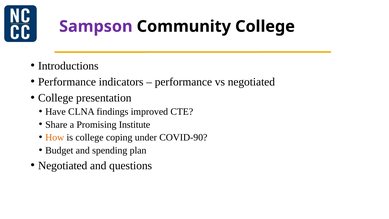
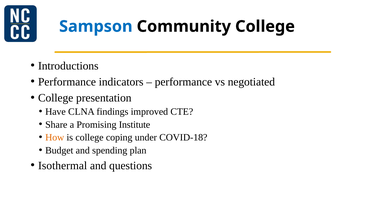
Sampson colour: purple -> blue (96, 26)
COVID-90: COVID-90 -> COVID-18 (183, 137)
Negotiated: Negotiated -> Isothermal (63, 165)
